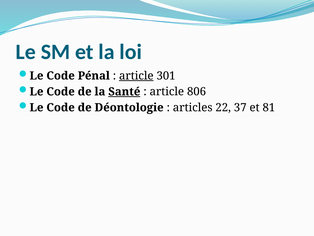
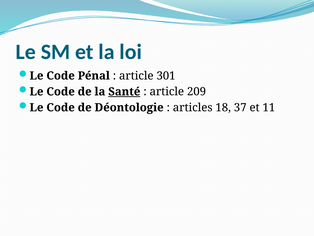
article underline: present -> none (136, 76)
806: 806 -> 209 (197, 91)
22: 22 -> 18 (223, 107)
81: 81 -> 11 (269, 107)
